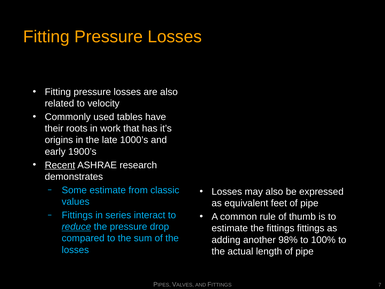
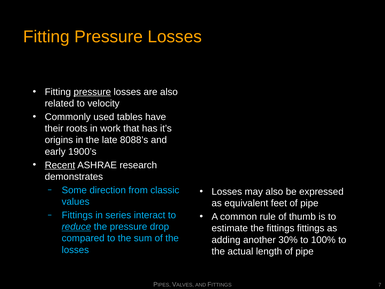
pressure underline: none -> present (92, 92)
1000’s: 1000’s -> 8088’s (134, 140)
Some estimate: estimate -> direction (108, 190)
98%: 98% -> 30% (288, 240)
